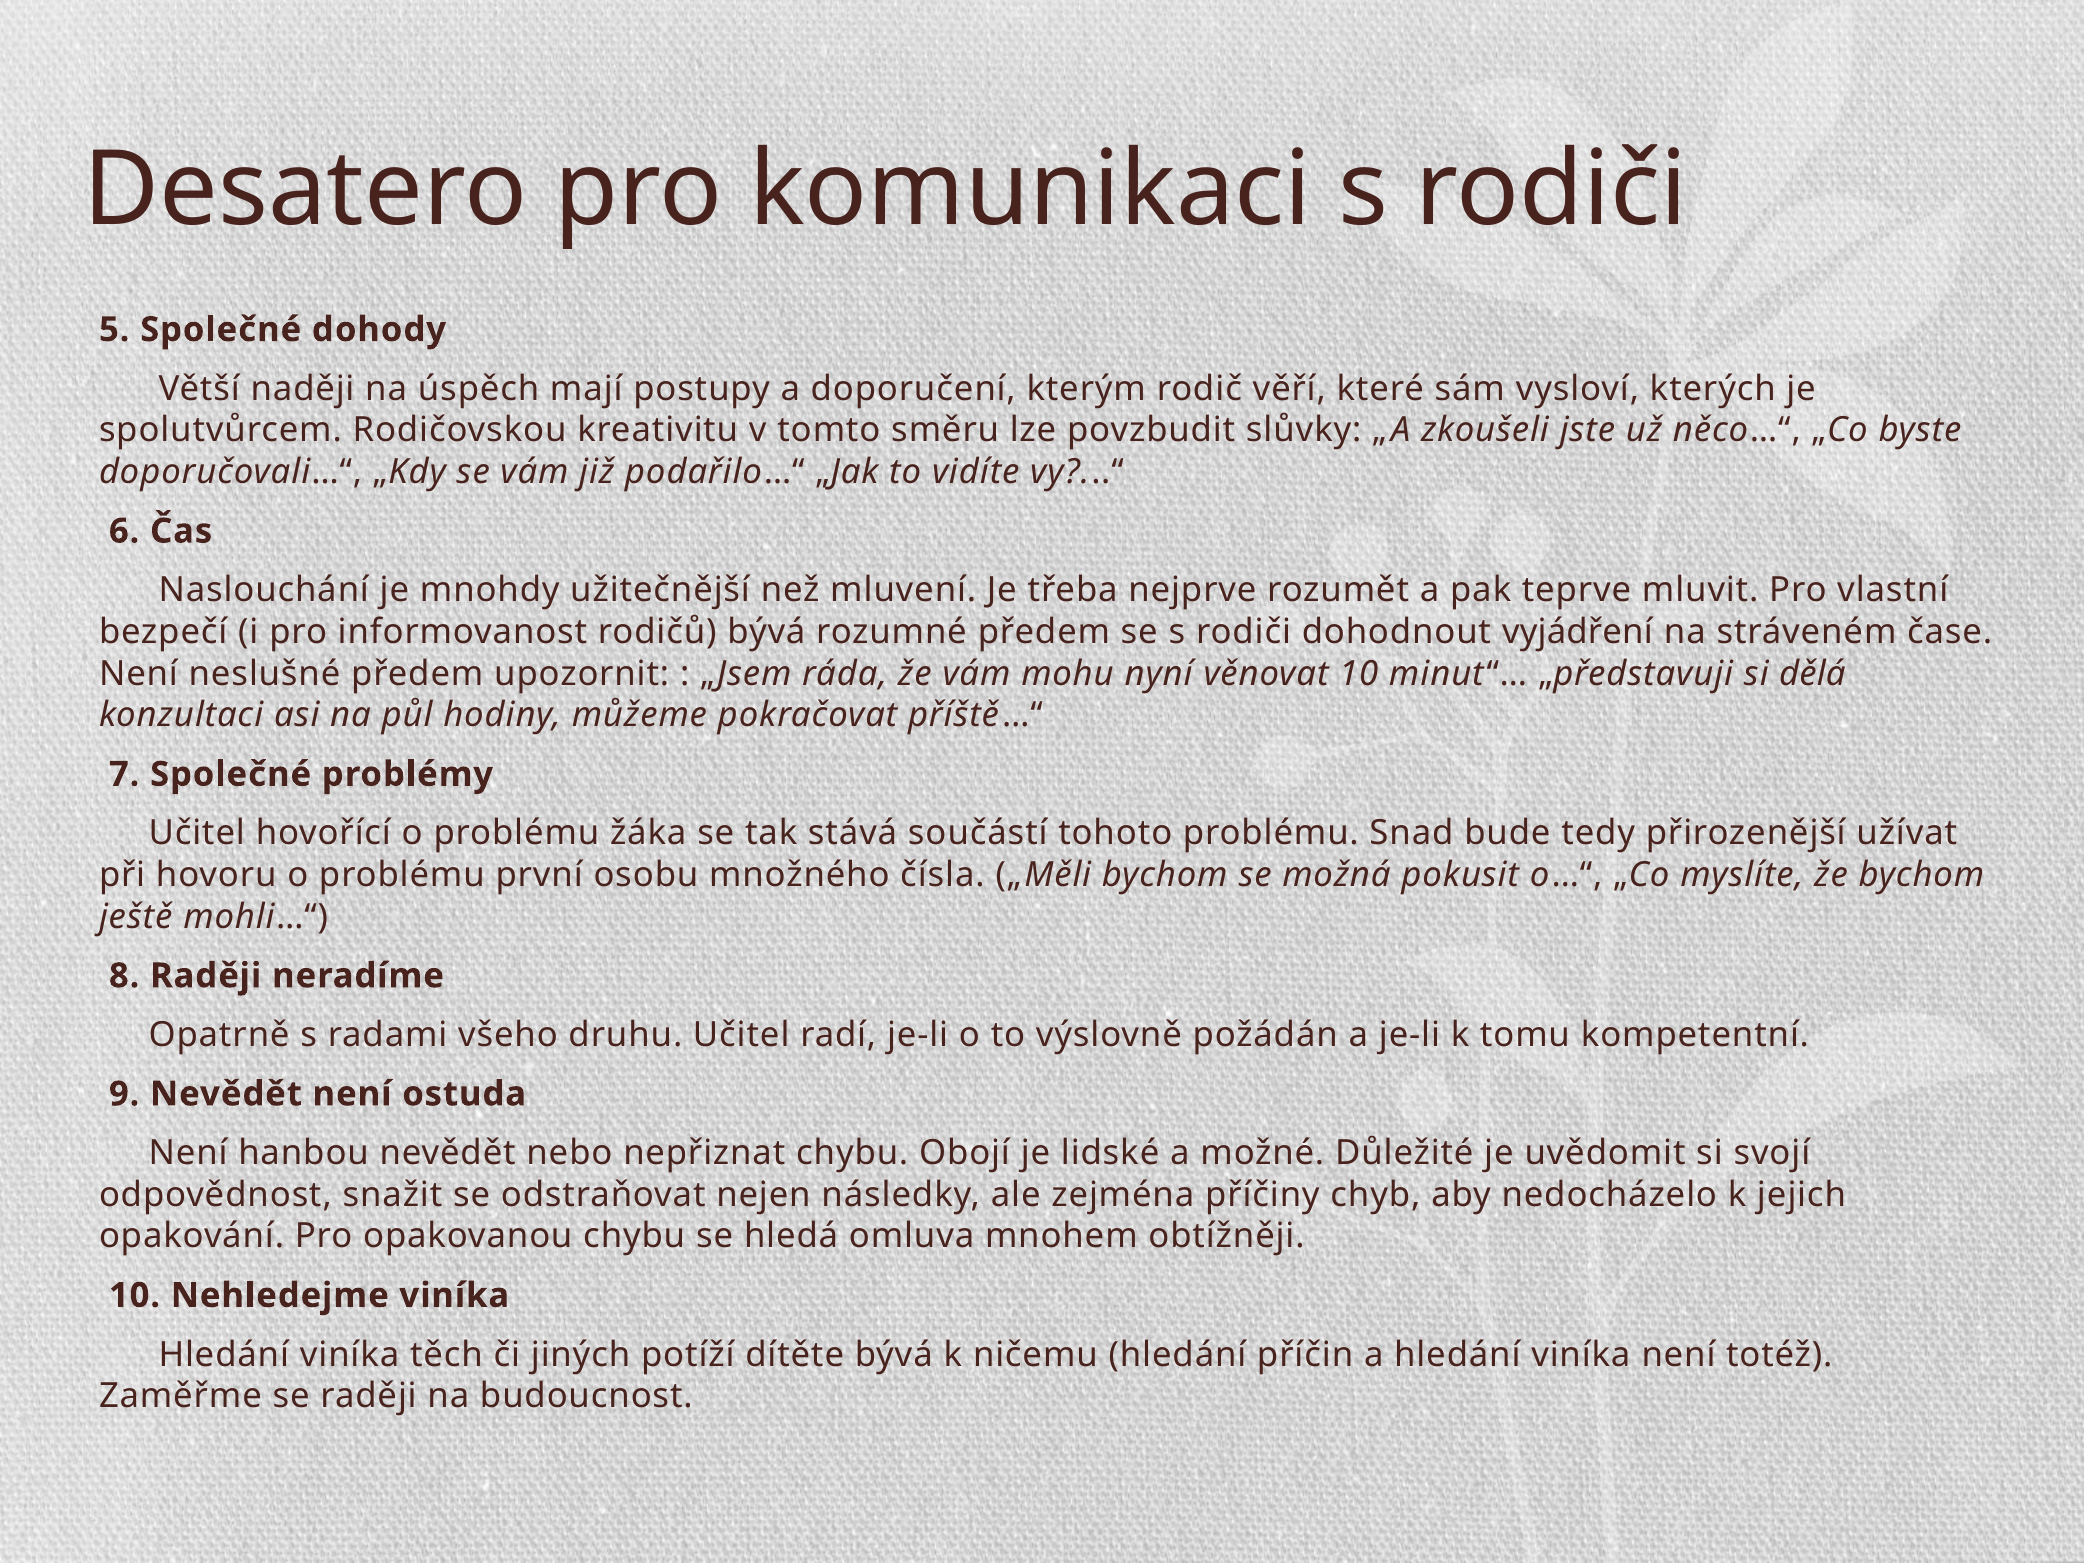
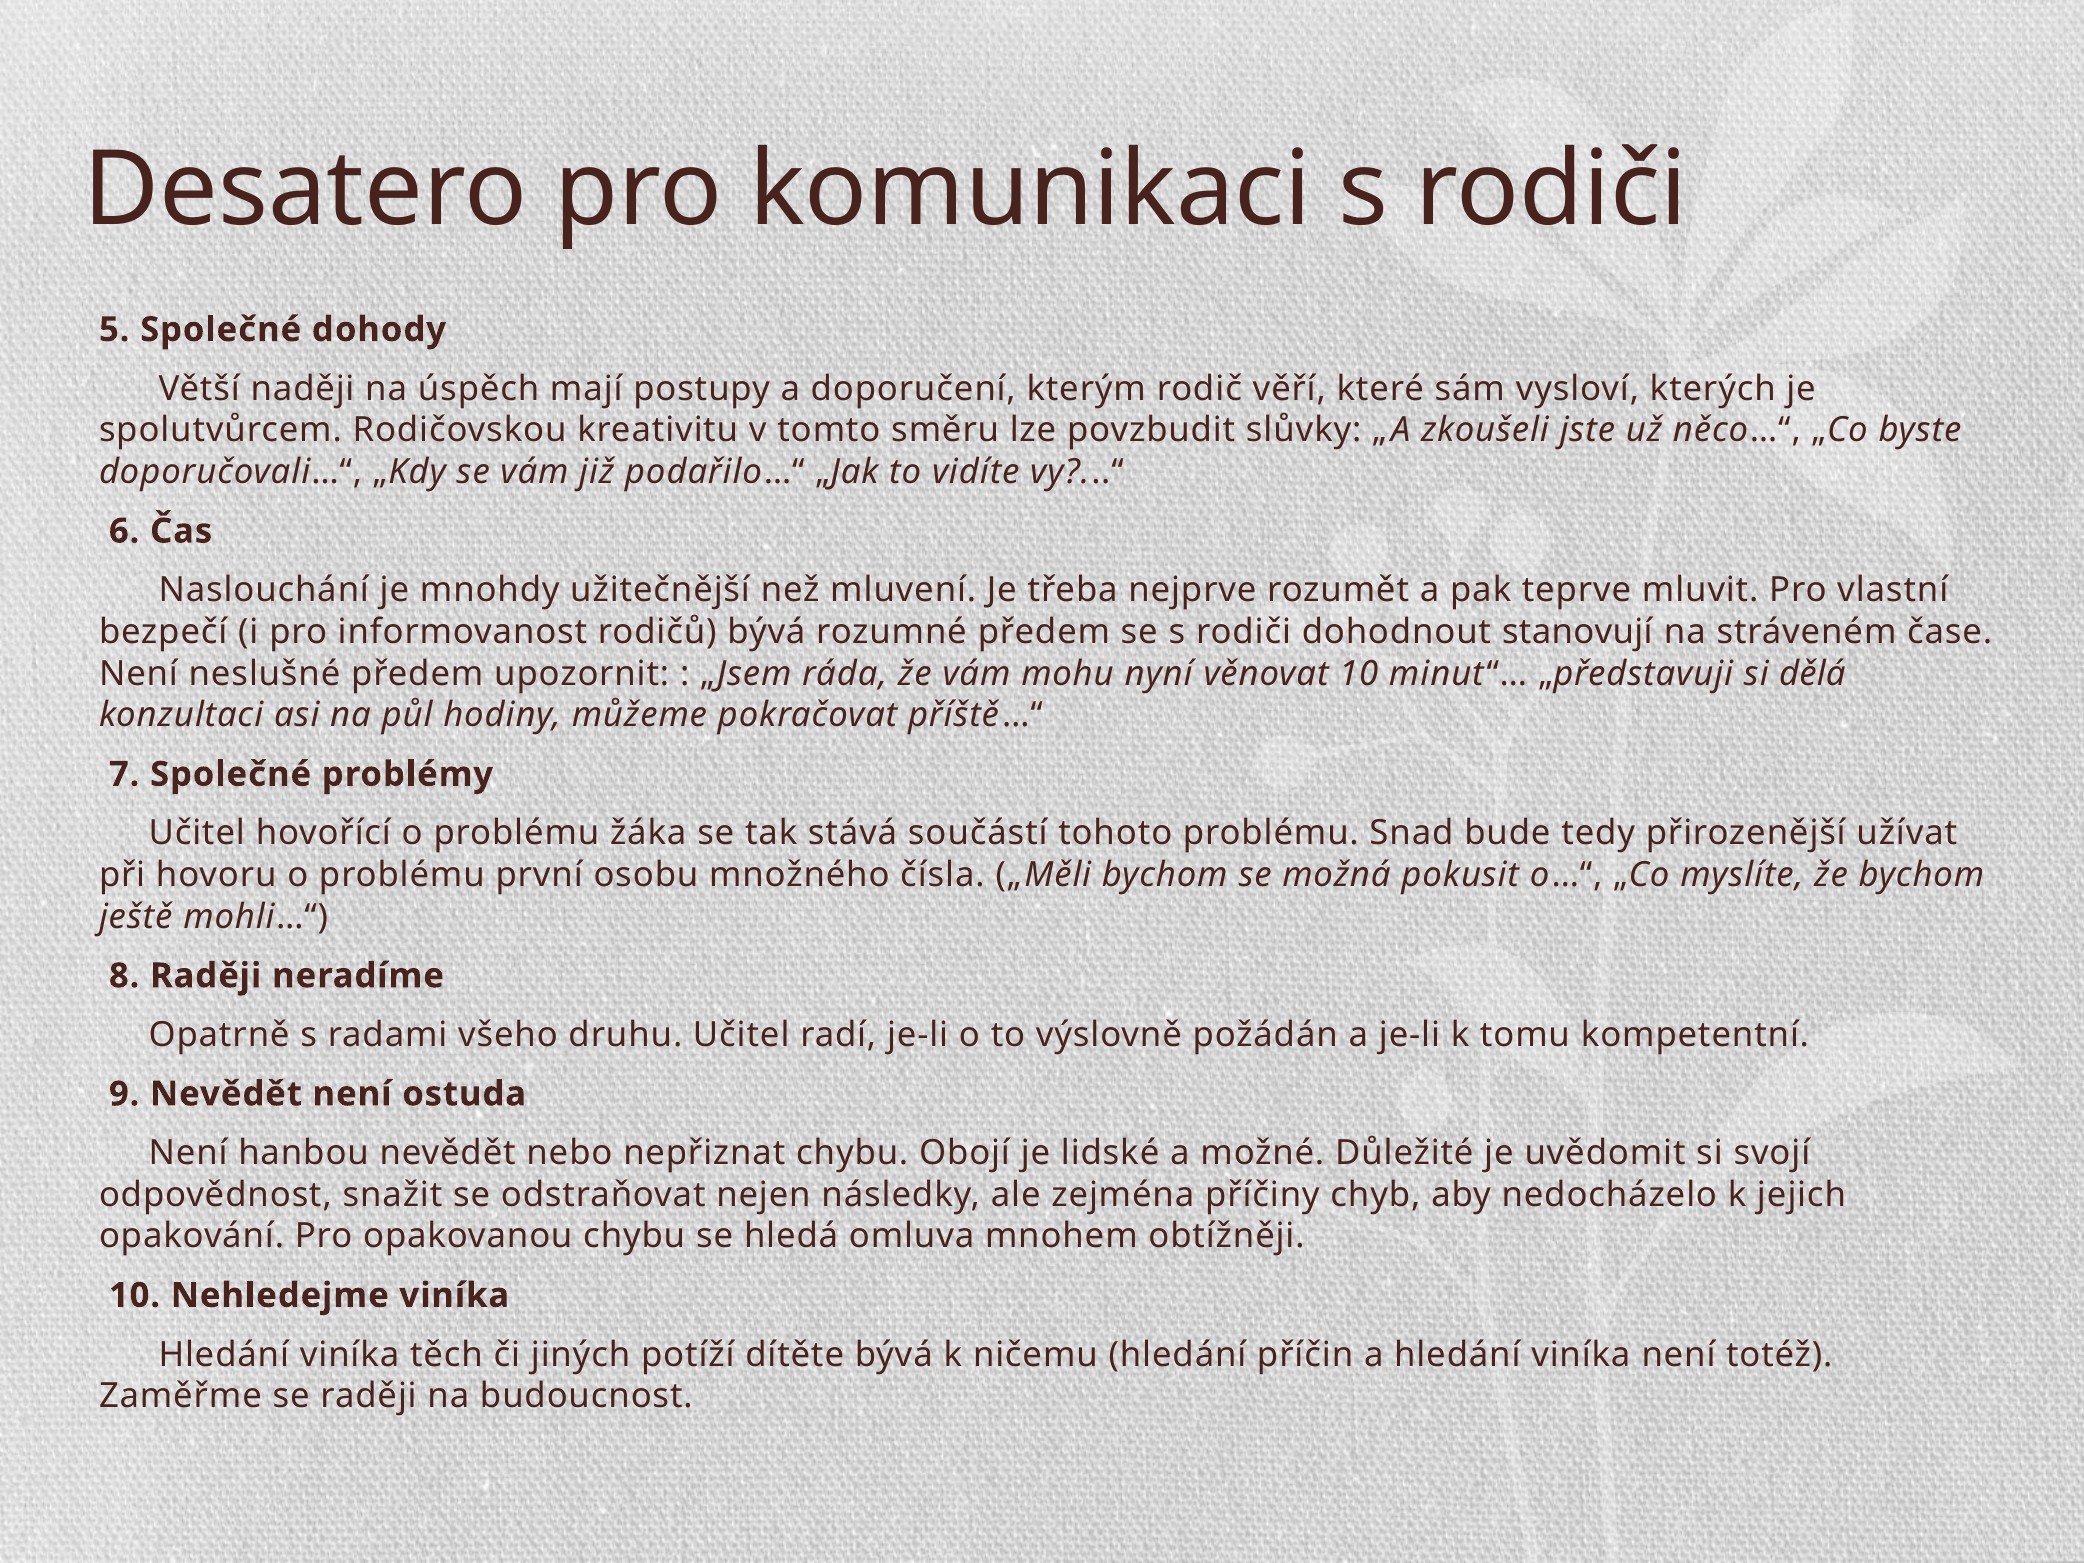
vyjádření: vyjádření -> stanovují (1577, 632)
